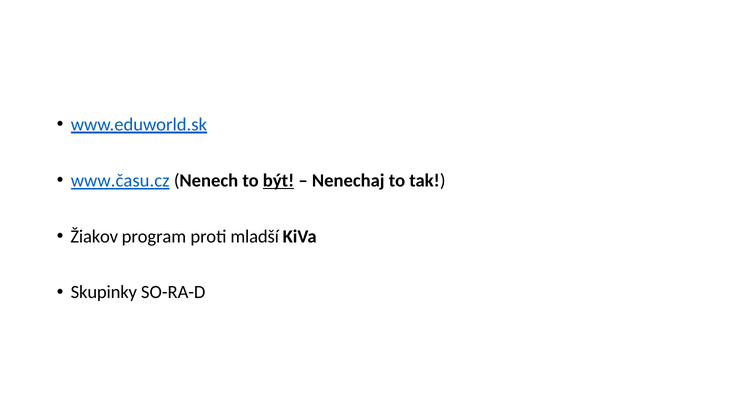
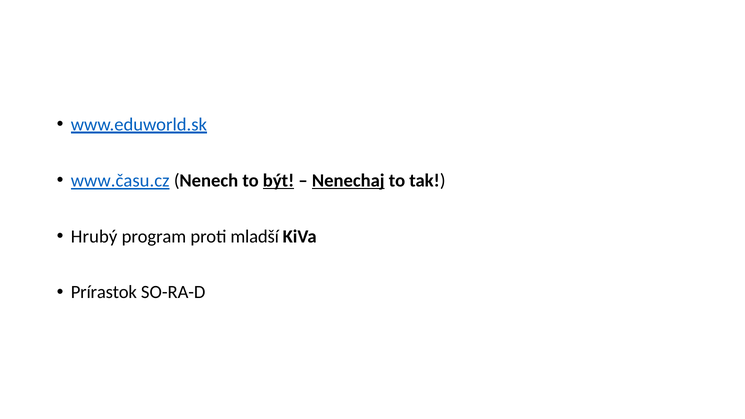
Nenechaj underline: none -> present (348, 181)
Žiakov: Žiakov -> Hrubý (94, 236)
Skupinky: Skupinky -> Prírastok (104, 292)
